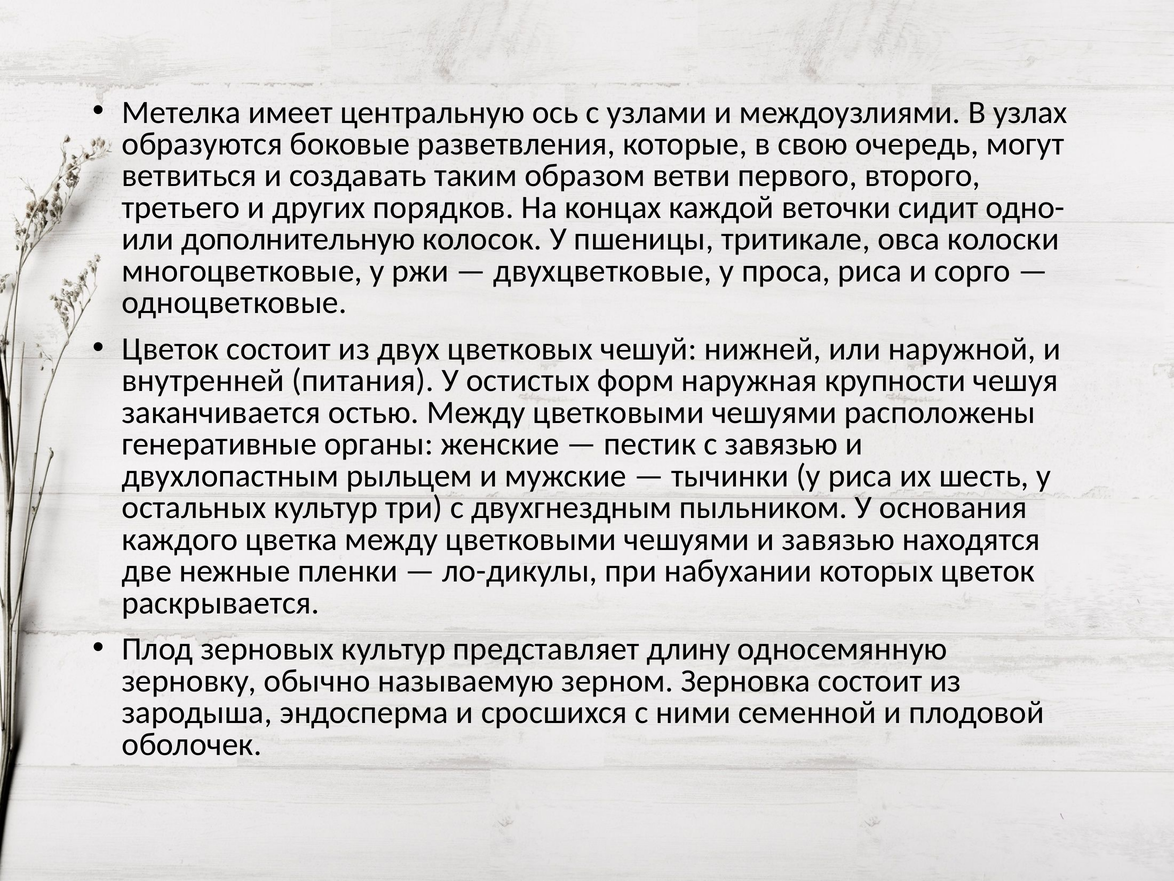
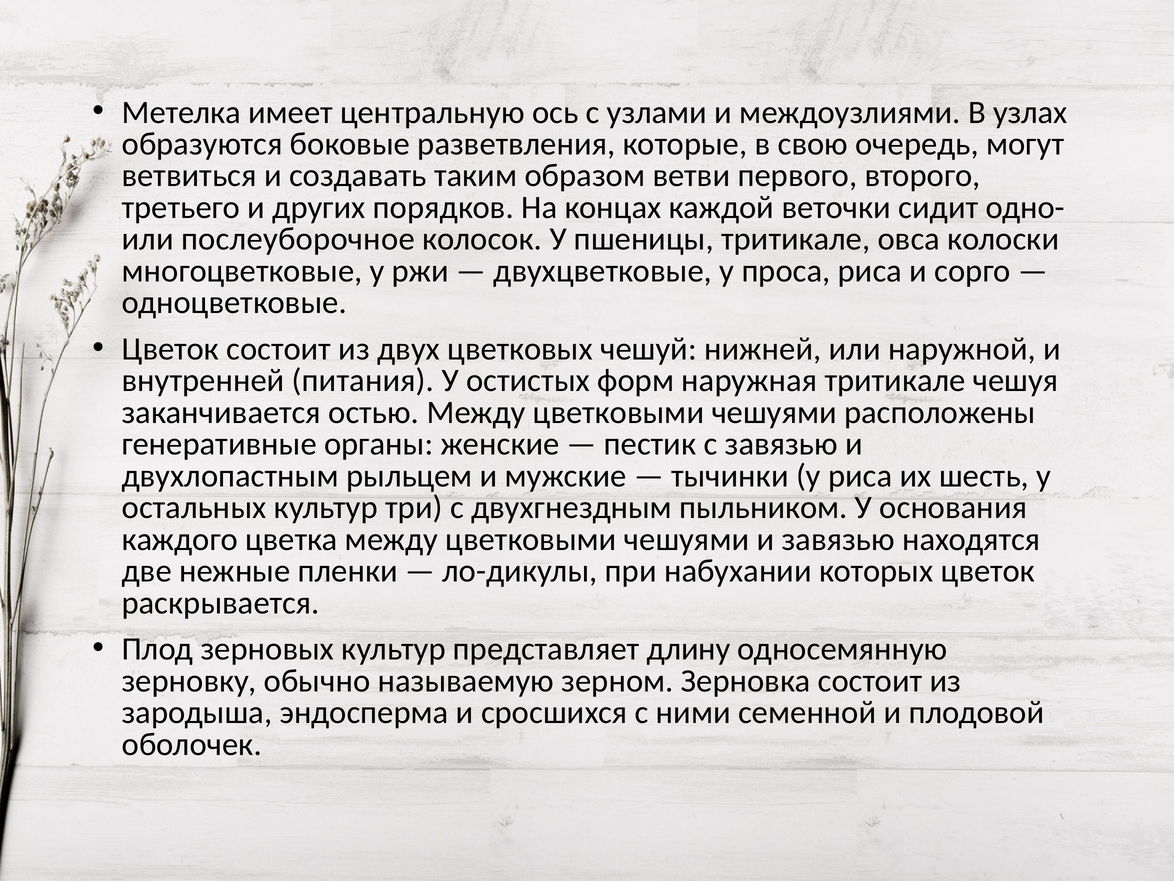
дополнительную: дополнительную -> послеуборочное (298, 239)
наружная крупности: крупности -> тритикале (895, 380)
